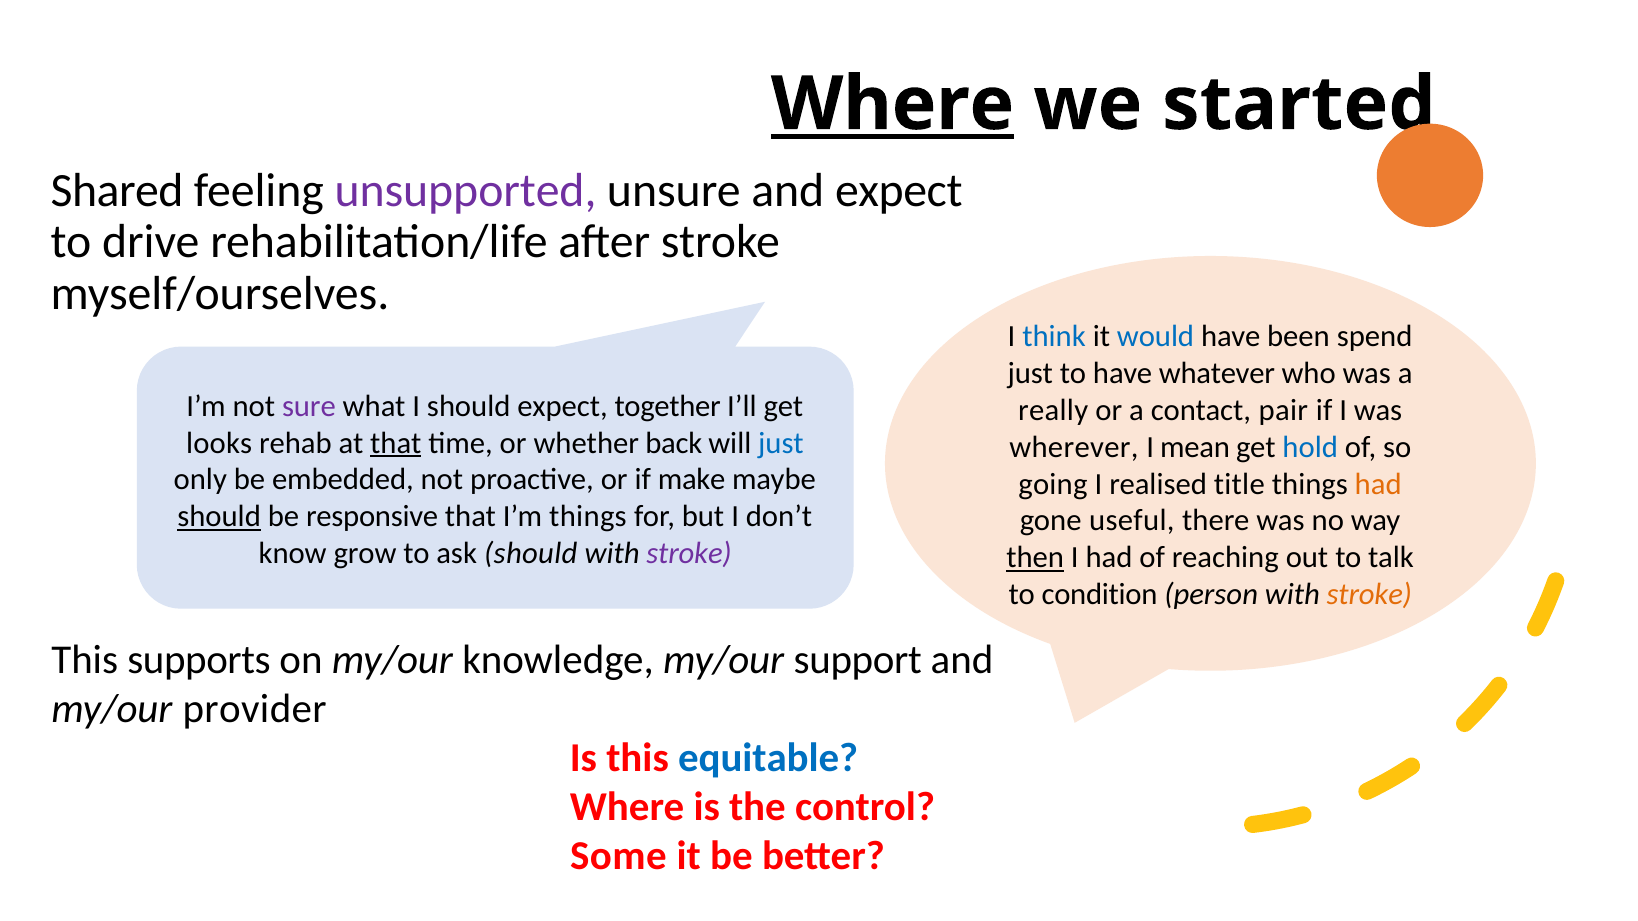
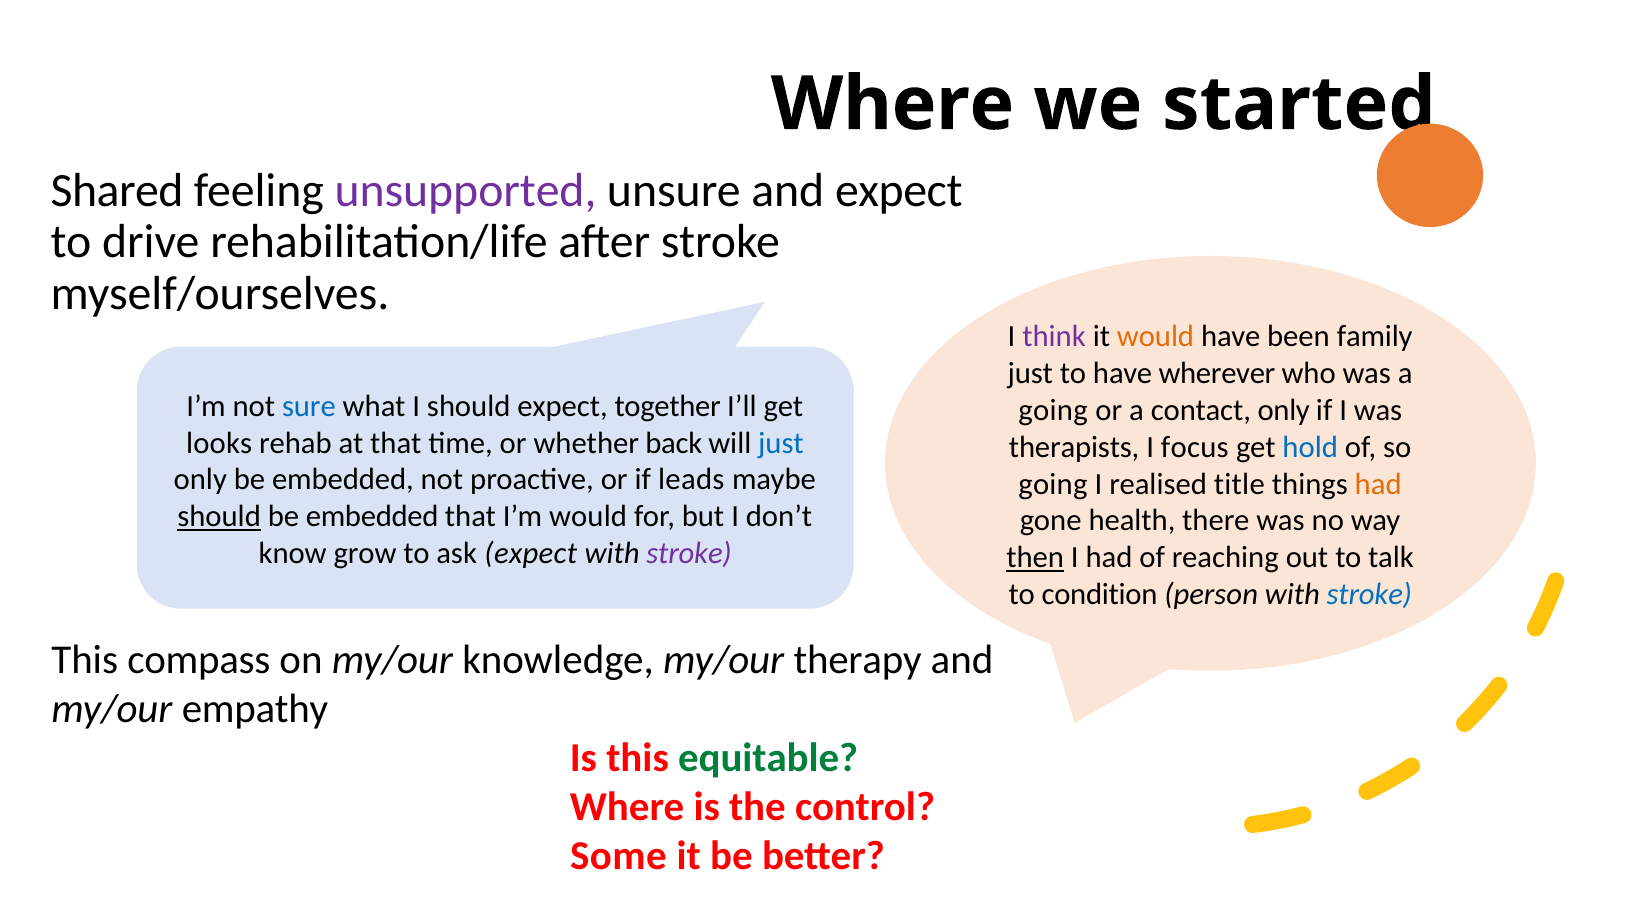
Where underline: present -> none (893, 104)
think colour: blue -> purple (1054, 337)
would colour: blue -> orange (1156, 337)
spend: spend -> family (1375, 337)
whatever: whatever -> wherever (1217, 374)
sure colour: purple -> blue (309, 406)
really: really -> going (1053, 410)
contact pair: pair -> only (1284, 410)
that underline: present -> none (396, 443)
wherever: wherever -> therapists (1074, 447)
mean: mean -> focus (1195, 447)
make: make -> leads (691, 480)
responsive: responsive -> embedded (372, 517)
I’m things: things -> would (588, 517)
useful: useful -> health (1132, 521)
ask should: should -> expect (531, 554)
stroke colour: orange -> blue (1369, 595)
supports: supports -> compass (199, 660)
support: support -> therapy (858, 660)
provider: provider -> empathy (255, 709)
equitable colour: blue -> green (768, 758)
